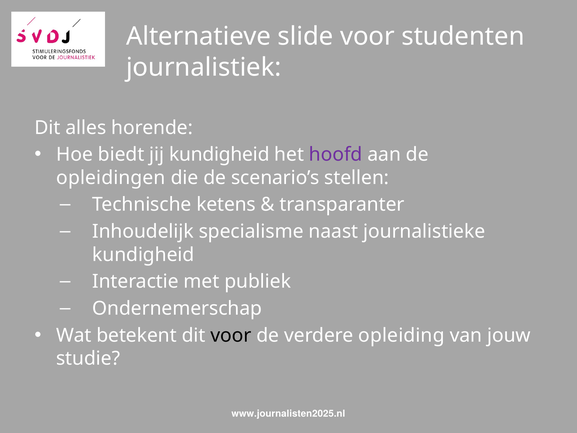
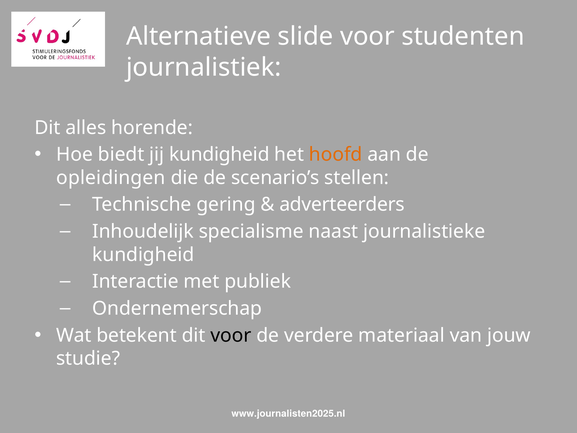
hoofd colour: purple -> orange (336, 155)
ketens: ketens -> gering (226, 205)
transparanter: transparanter -> adverteerders (342, 205)
opleiding: opleiding -> materiaal (402, 335)
